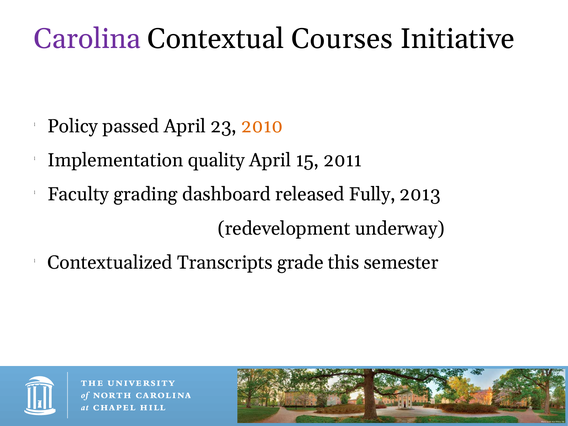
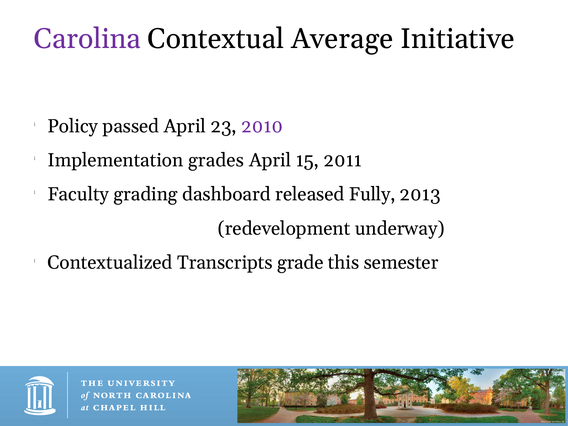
Courses: Courses -> Average (342, 39)
2010 colour: orange -> purple (262, 126)
quality: quality -> grades (216, 160)
